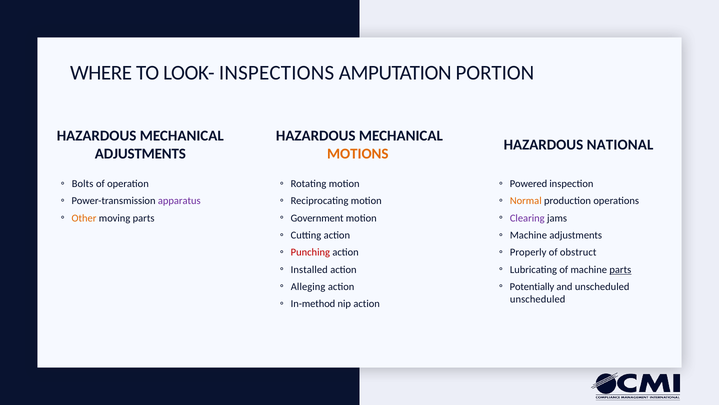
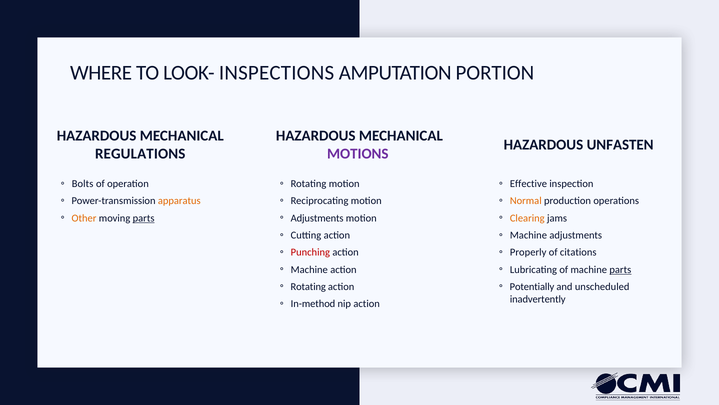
NATIONAL: NATIONAL -> UNFASTEN (620, 145)
ADJUSTMENTS: ADJUSTMENTS -> REGULATIONS (140, 154)
MOTIONS colour: orange -> purple (358, 154)
Powered: Powered -> Effective (528, 184)
apparatus colour: purple -> orange (179, 201)
parts underline: none -> present (144, 218)
Government: Government -> Adjustments (317, 218)
Clearing colour: purple -> orange (527, 218)
obstruct: obstruct -> citations (578, 252)
Installed: Installed -> Machine (309, 269)
Alleging: Alleging -> Rotating (308, 286)
unscheduled: unscheduled -> inadvertently (538, 299)
